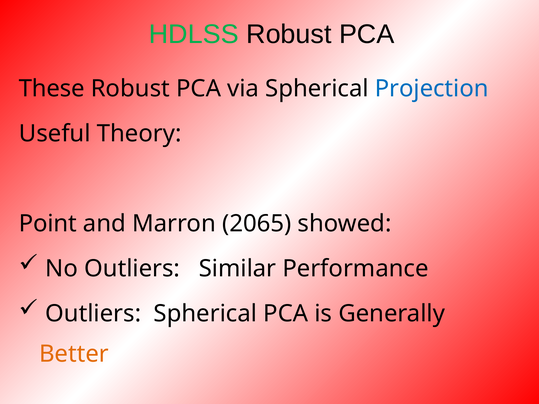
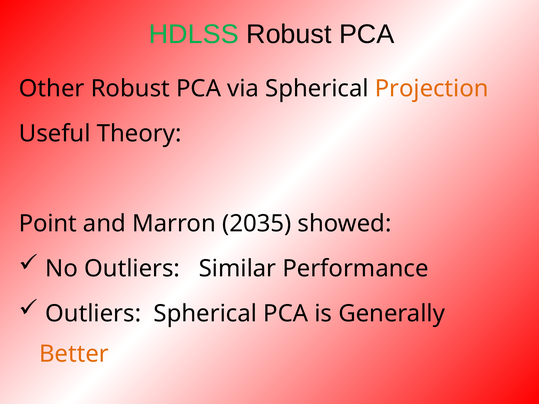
These: These -> Other (52, 89)
Projection colour: blue -> orange (432, 89)
2065: 2065 -> 2035 (257, 224)
